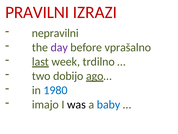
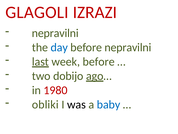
PRAVILNI: PRAVILNI -> GLAGOLI (37, 12)
day colour: purple -> blue (59, 47)
before vprašalno: vprašalno -> nepravilni (128, 47)
week trdilno: trdilno -> before (99, 62)
1980 colour: blue -> red (56, 90)
imajo: imajo -> obliki (45, 104)
